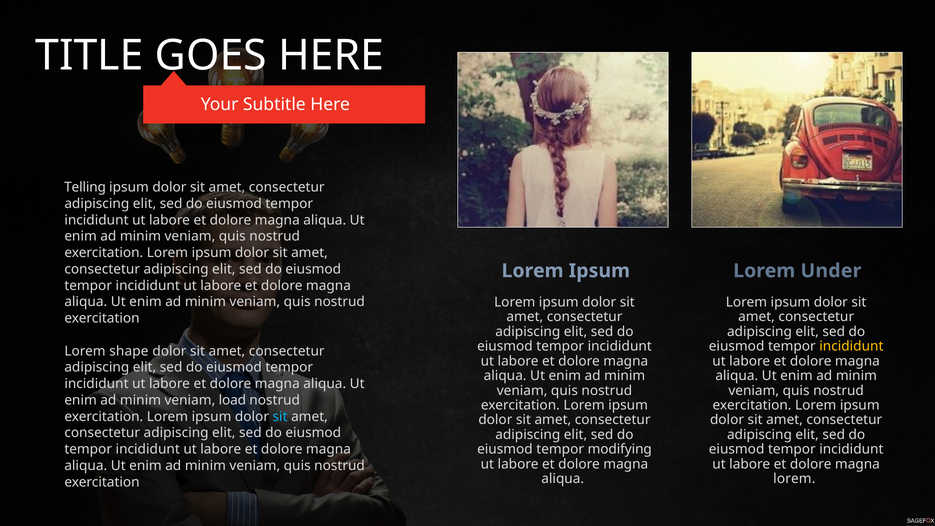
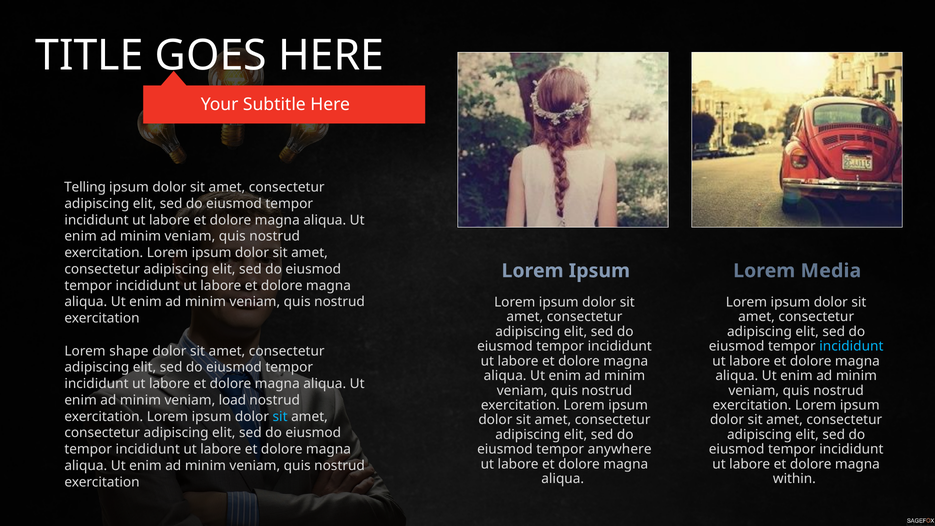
Under: Under -> Media (831, 271)
incididunt colour: yellow -> light blue (851, 346)
modifying: modifying -> anywhere (620, 449)
lorem: lorem -> within (794, 479)
